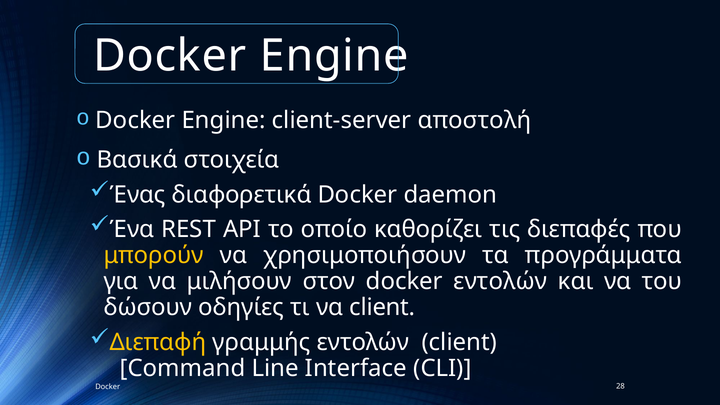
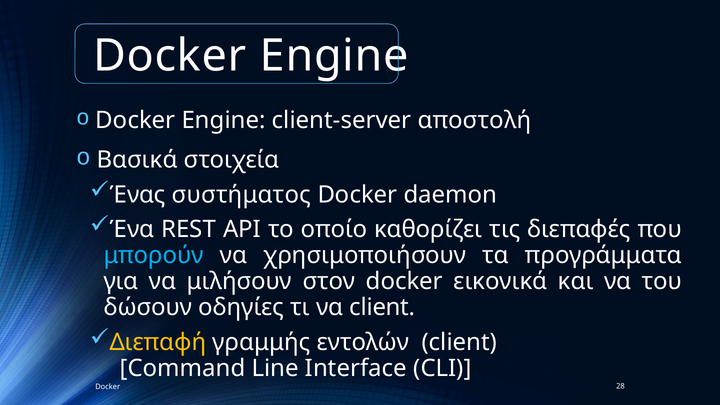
διαφορετικά: διαφορετικά -> συστήματος (241, 195)
μπορούν colour: yellow -> light blue (154, 256)
docker εντολών: εντολών -> εικονικά (500, 281)
